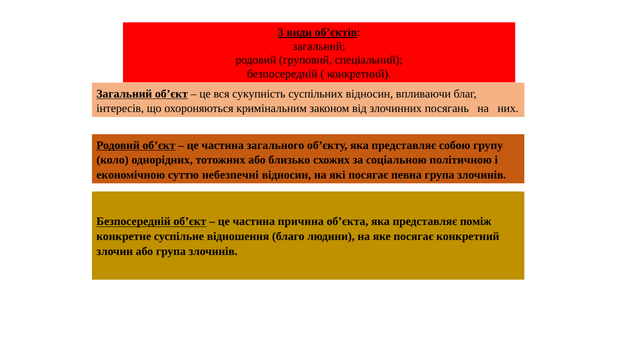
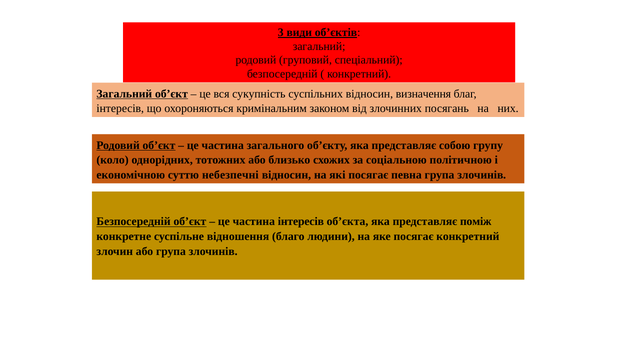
впливаючи: впливаючи -> визначення (423, 94)
частина причина: причина -> інтересів (301, 222)
